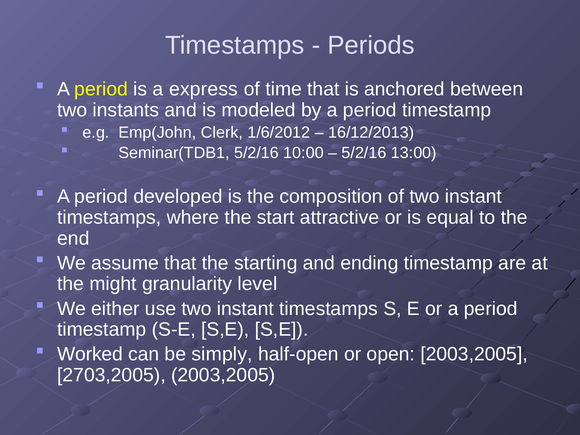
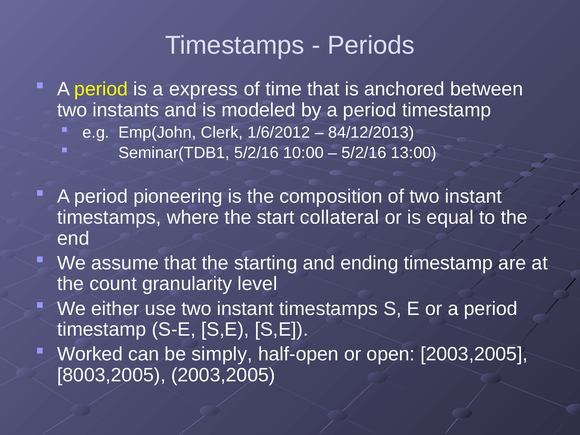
16/12/2013: 16/12/2013 -> 84/12/2013 (371, 132)
developed: developed -> pioneering (178, 197)
attractive: attractive -> collateral (340, 217)
might: might -> count (113, 284)
2703,2005: 2703,2005 -> 8003,2005 (111, 375)
